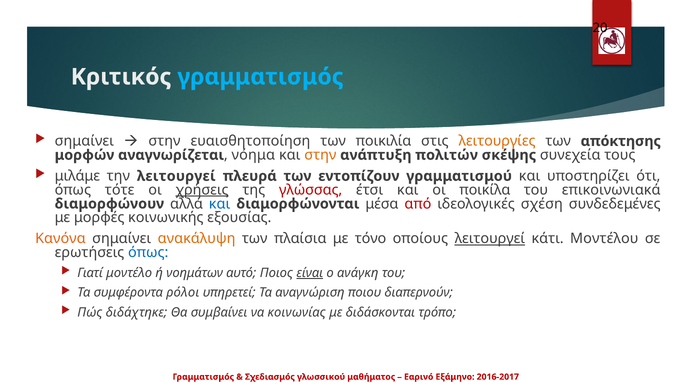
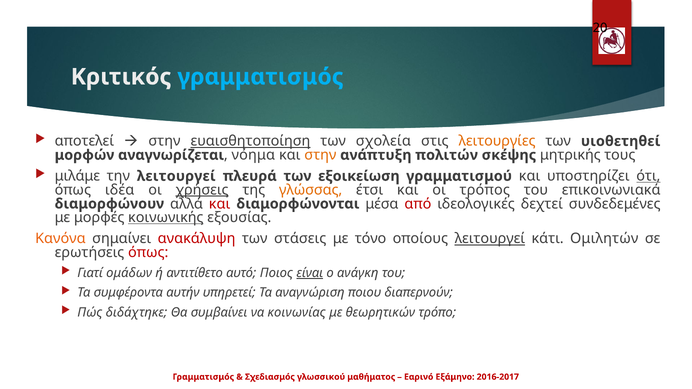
σημαίνει: σημαίνει -> αποτελεί (84, 141)
ευαισθητοποίηση underline: none -> present (250, 141)
ποικιλία: ποικιλία -> σχολεία (383, 141)
απόκτησης: απόκτησης -> υιοθετηθεί (621, 141)
συνεχεία: συνεχεία -> μητρικής (570, 155)
εντοπίζουν: εντοπίζουν -> εξοικείωση (359, 176)
ότι underline: none -> present (648, 176)
τότε: τότε -> ιδέα (120, 190)
γλώσσας colour: red -> orange (311, 190)
ποικίλα: ποικίλα -> τρόπος (485, 190)
και colour: blue -> red (220, 204)
σχέση: σχέση -> δεχτεί (542, 204)
κοινωνικής underline: none -> present (166, 218)
ανακάλυψη colour: orange -> red (197, 239)
πλαίσια: πλαίσια -> στάσεις (300, 239)
Μοντέλου: Μοντέλου -> Ομιλητών (604, 239)
όπως colour: blue -> red (148, 253)
μοντέλο: μοντέλο -> ομάδων (129, 273)
νοημάτων: νοημάτων -> αντιτίθετο (195, 273)
ρόλοι: ρόλοι -> αυτήν (183, 293)
διδάσκονται: διδάσκονται -> θεωρητικών (380, 312)
